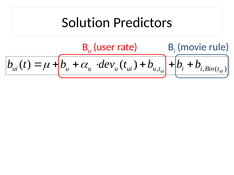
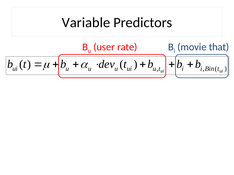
Solution: Solution -> Variable (86, 23)
rule: rule -> that (219, 47)
